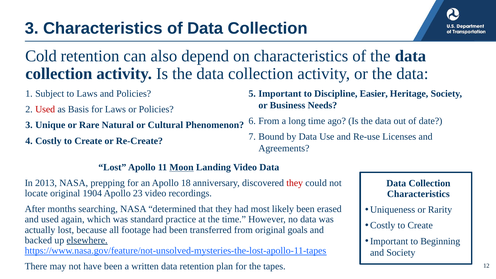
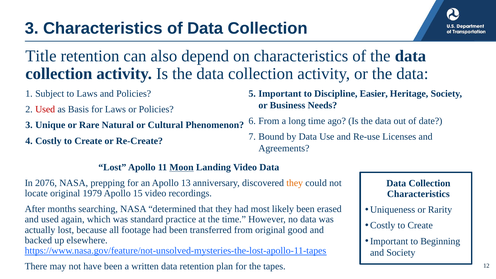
Cold: Cold -> Title (41, 56)
2013: 2013 -> 2076 (46, 183)
18: 18 -> 13 (186, 183)
they colour: red -> orange (295, 183)
1904: 1904 -> 1979 (92, 193)
23: 23 -> 15 (138, 193)
goals: goals -> good (298, 230)
elsewhere underline: present -> none (87, 240)
